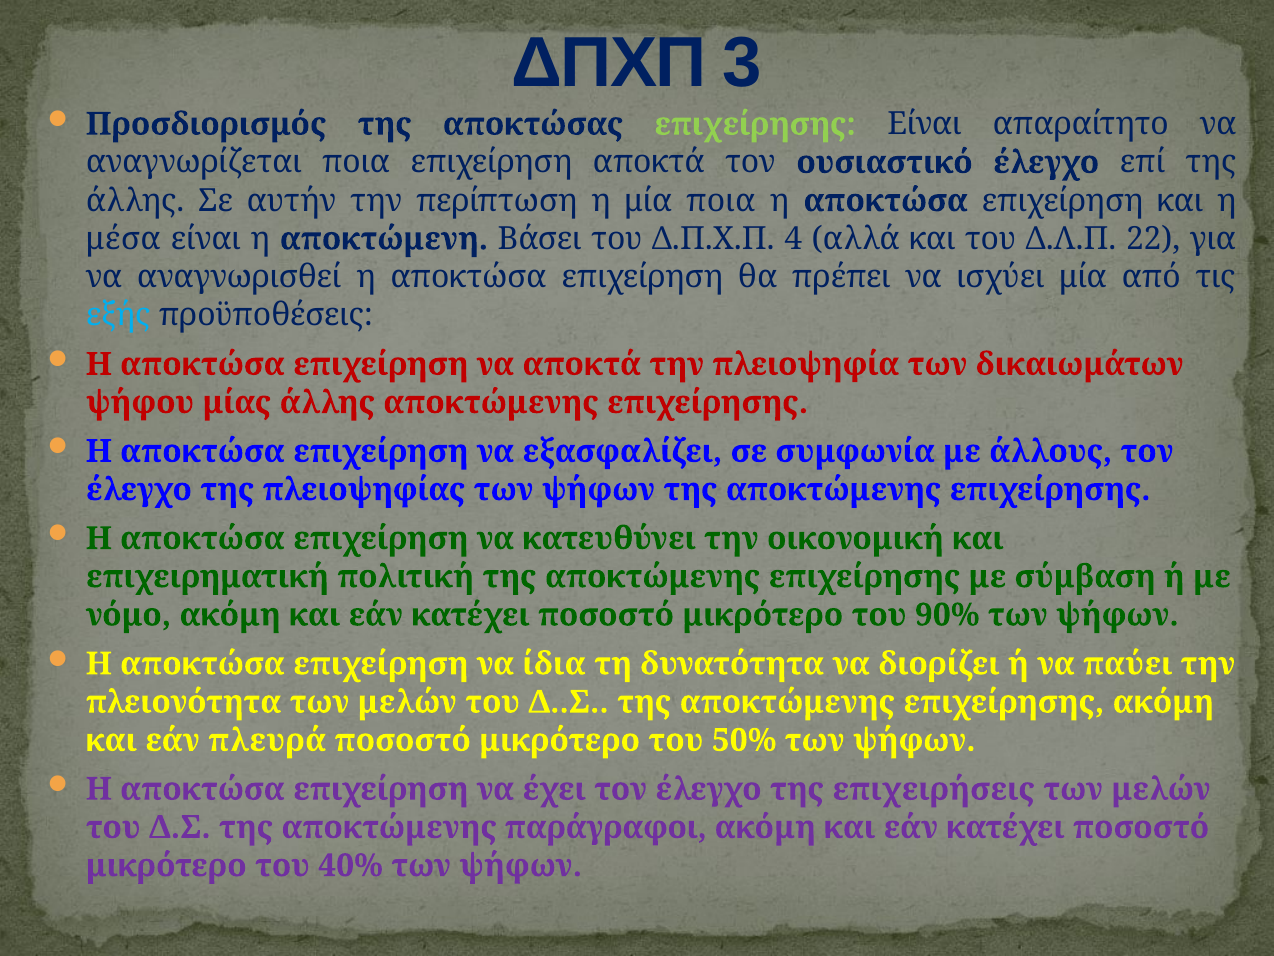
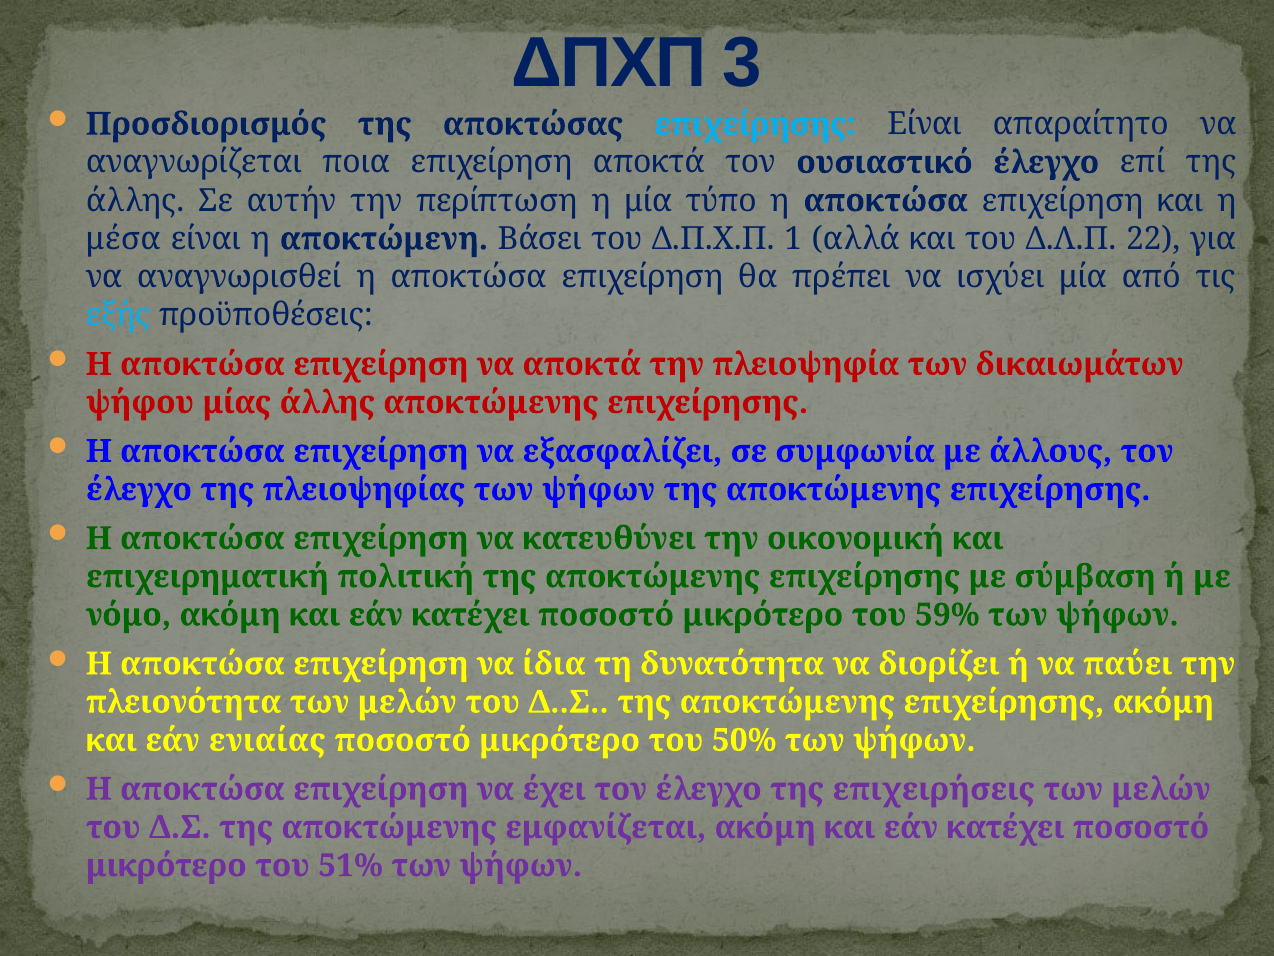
επιχείρησης colour: light green -> light blue (755, 124)
μία ποια: ποια -> τύπο (721, 201)
4: 4 -> 1 (793, 239)
90%: 90% -> 59% (947, 615)
πλευρά: πλευρά -> ενιαίας (267, 740)
παράγραφοι: παράγραφοι -> εμφανίζεται (606, 827)
40%: 40% -> 51% (351, 865)
